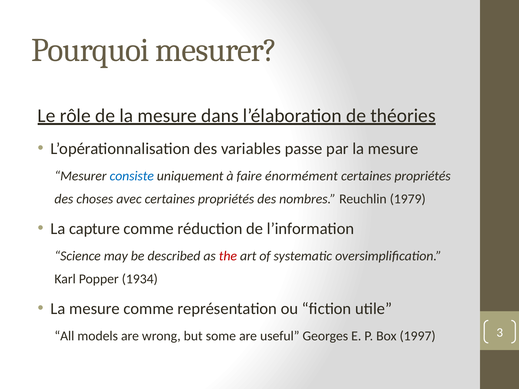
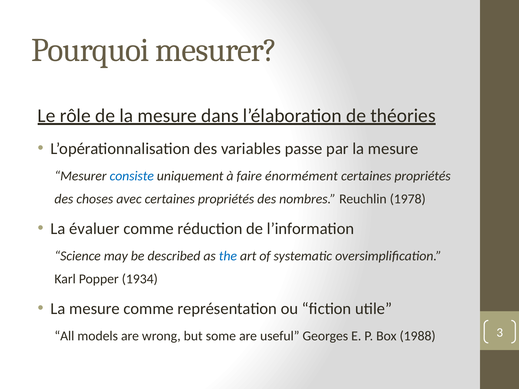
1979: 1979 -> 1978 (408, 199)
capture: capture -> évaluer (94, 229)
the colour: red -> blue (228, 256)
1997: 1997 -> 1988 (418, 336)
